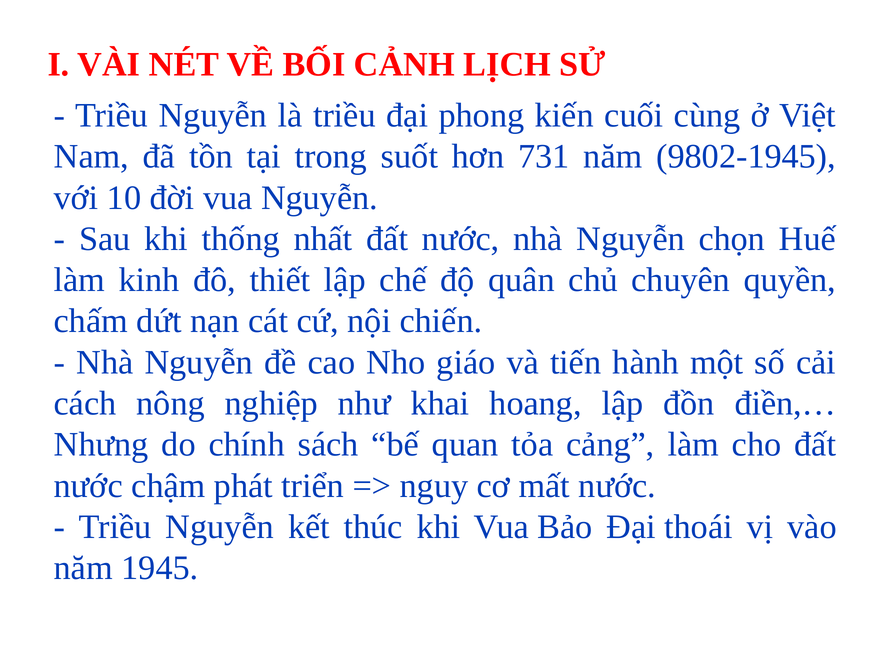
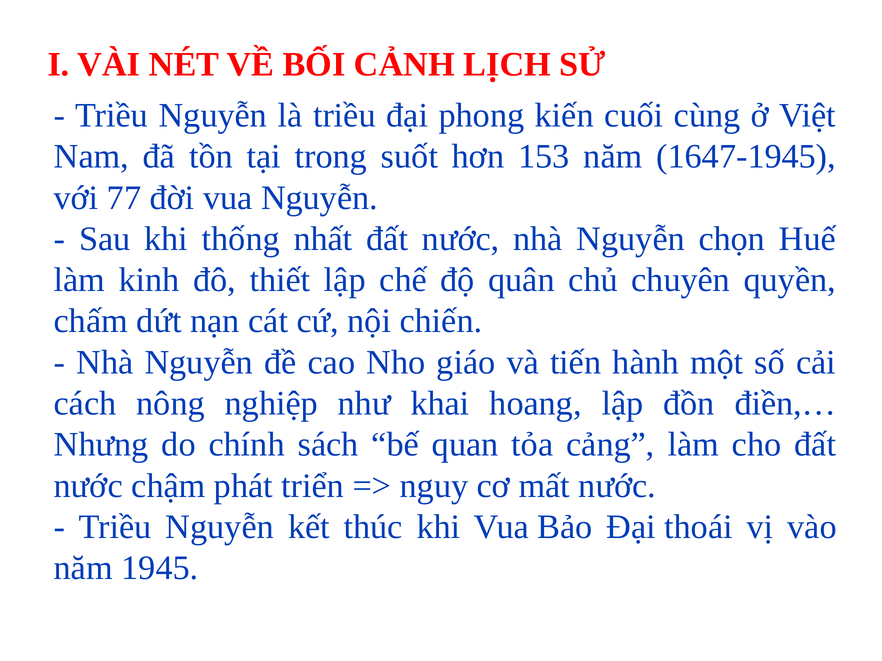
731: 731 -> 153 (544, 157)
9802-1945: 9802-1945 -> 1647-1945 (746, 157)
10: 10 -> 77 (124, 198)
